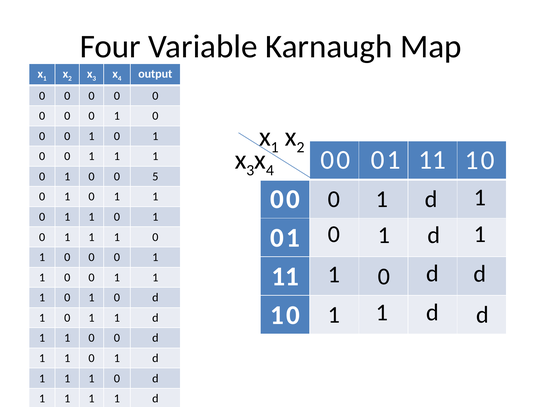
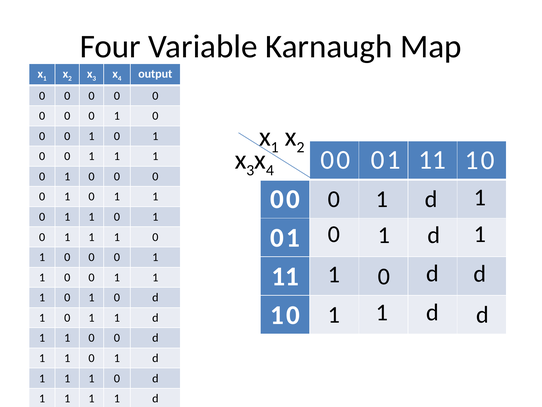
5: 5 -> 0 (155, 176)
